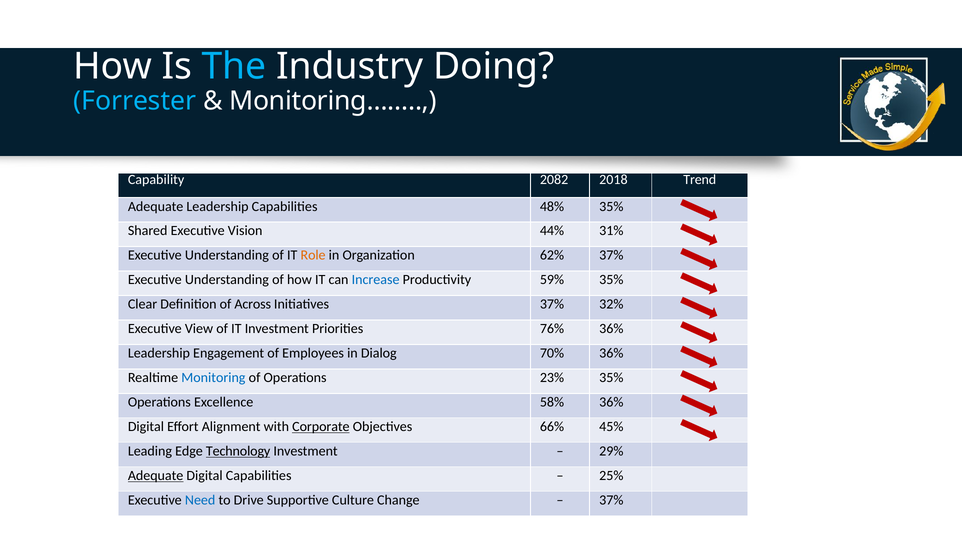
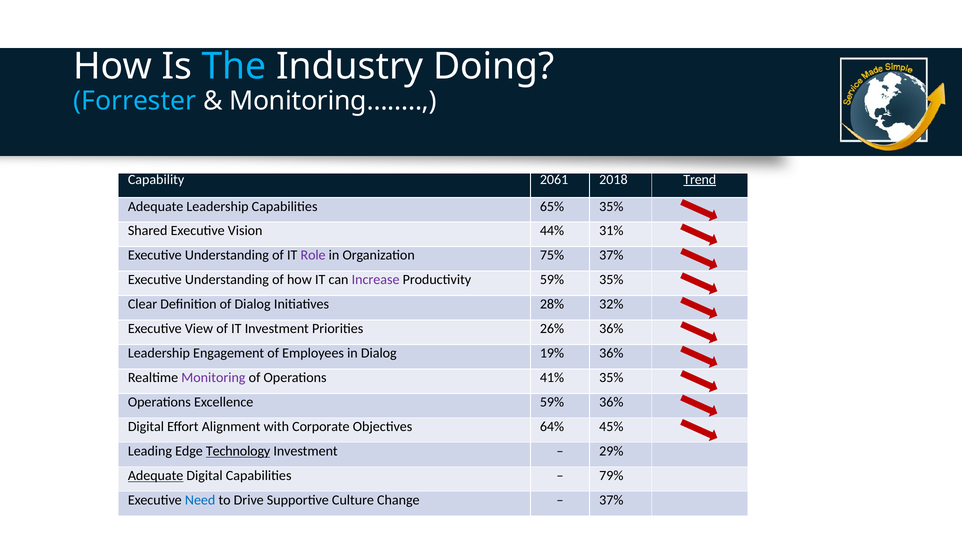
2082: 2082 -> 2061 (554, 179)
Trend underline: none -> present (700, 179)
48%: 48% -> 65% (552, 206)
Role colour: orange -> purple (313, 255)
62%: 62% -> 75% (552, 255)
Increase colour: blue -> purple (376, 280)
of Across: Across -> Dialog (253, 304)
Initiatives 37%: 37% -> 28% (552, 304)
76%: 76% -> 26% (552, 329)
70%: 70% -> 19% (552, 353)
Monitoring colour: blue -> purple (213, 378)
23%: 23% -> 41% (552, 378)
Excellence 58%: 58% -> 59% (552, 402)
Corporate underline: present -> none (321, 427)
66%: 66% -> 64% (552, 427)
25%: 25% -> 79% (611, 476)
